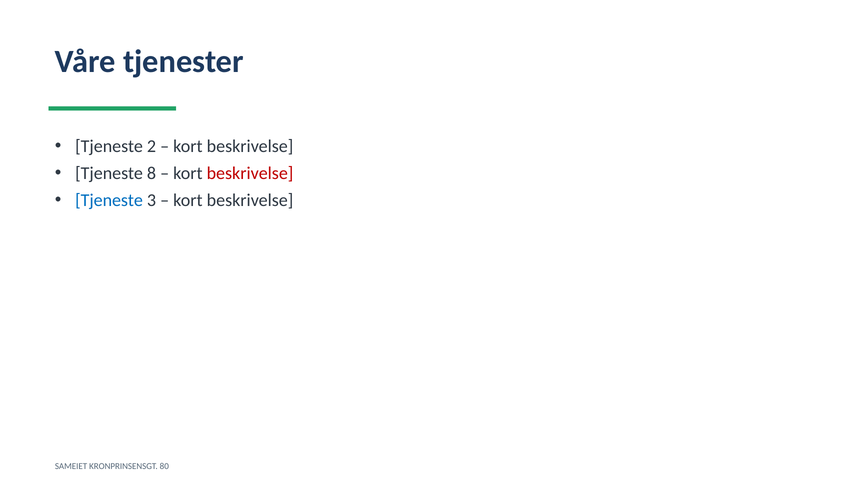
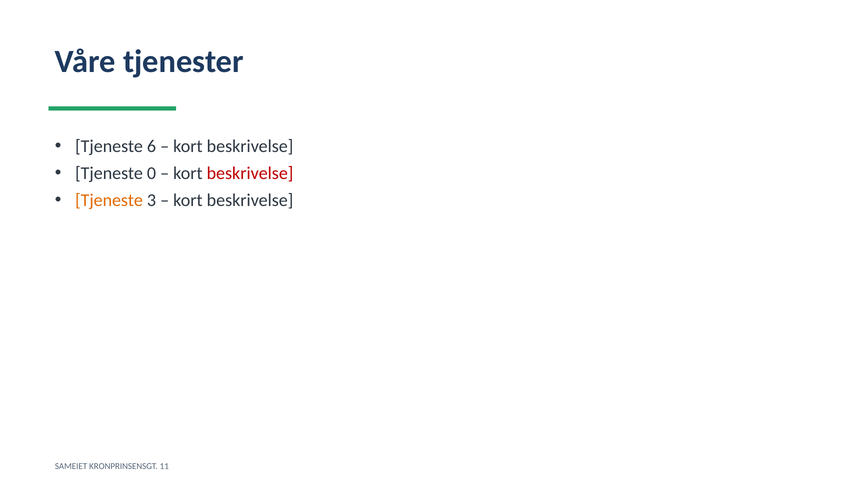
2: 2 -> 6 (151, 146)
8: 8 -> 0 (151, 173)
Tjeneste colour: blue -> orange (109, 200)
80: 80 -> 11 (164, 466)
